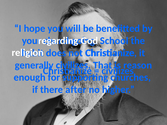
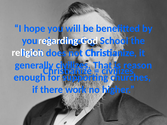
after: after -> work (76, 90)
